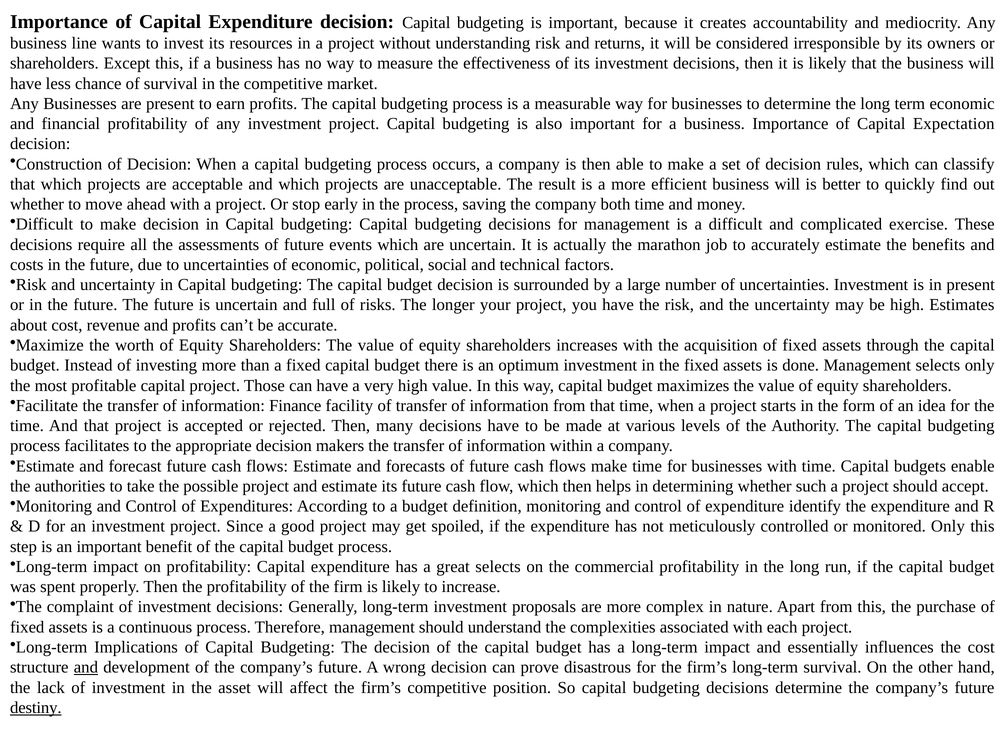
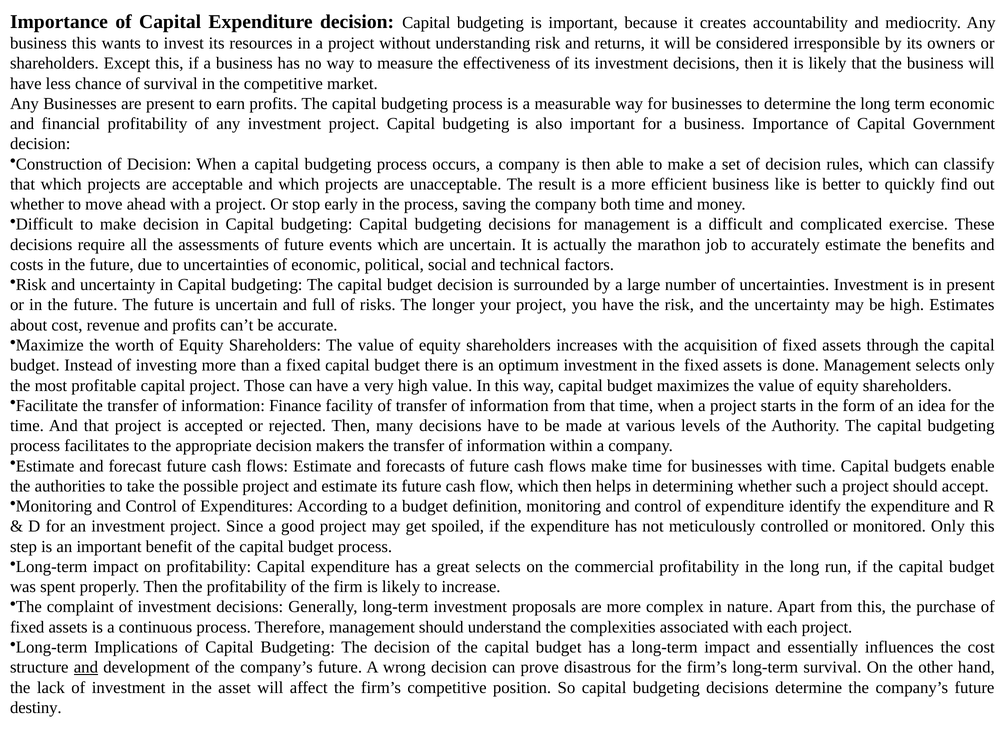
business line: line -> this (84, 43)
Expectation: Expectation -> Government (954, 124)
efficient business will: will -> like (787, 184)
destiny underline: present -> none (36, 708)
